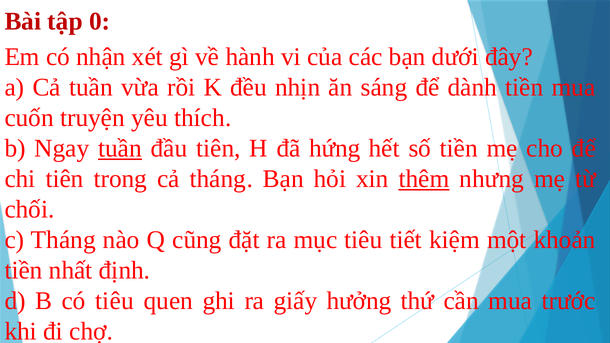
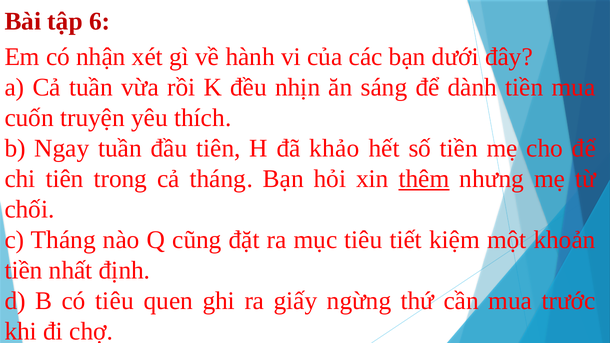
0: 0 -> 6 (100, 21)
tuần underline: present -> none (120, 148)
hứng: hứng -> khảo (335, 148)
hưởng: hưởng -> ngừng (359, 301)
